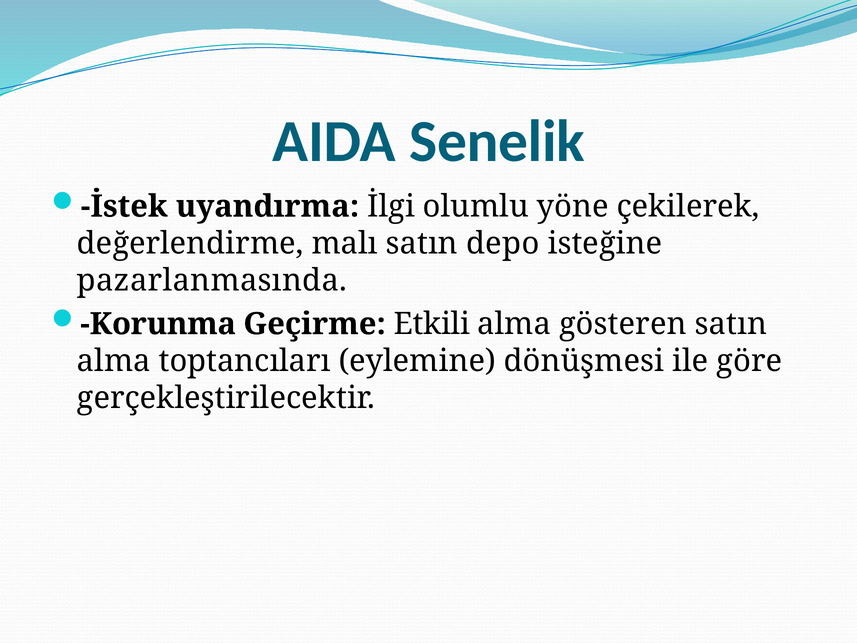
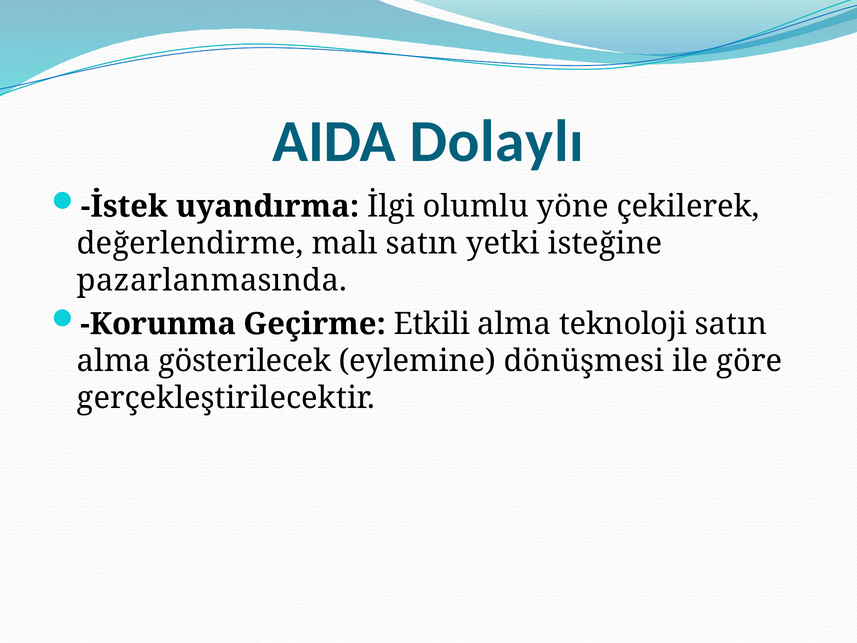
Senelik: Senelik -> Dolaylı (497, 142)
depo: depo -> yetki (503, 243)
gösteren: gösteren -> teknoloji (623, 324)
toptancıları: toptancıları -> gösterilecek (245, 361)
